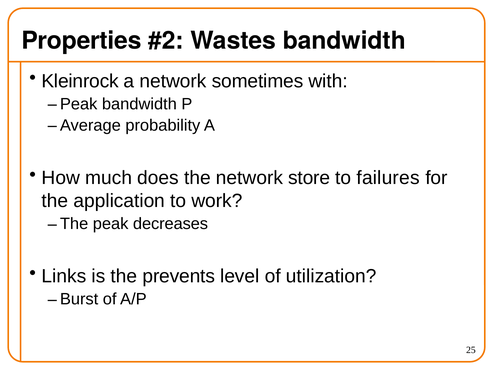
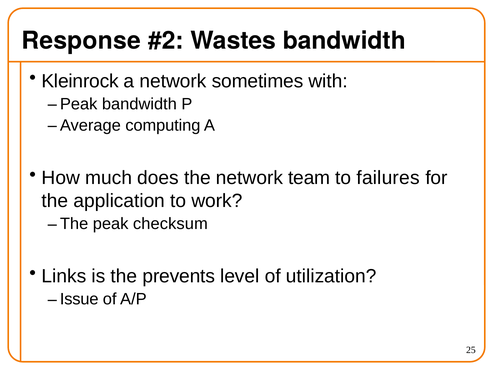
Properties: Properties -> Response (81, 41)
probability: probability -> computing (163, 125)
store: store -> team (309, 178)
decreases: decreases -> checksum (170, 224)
Burst: Burst -> Issue (79, 299)
